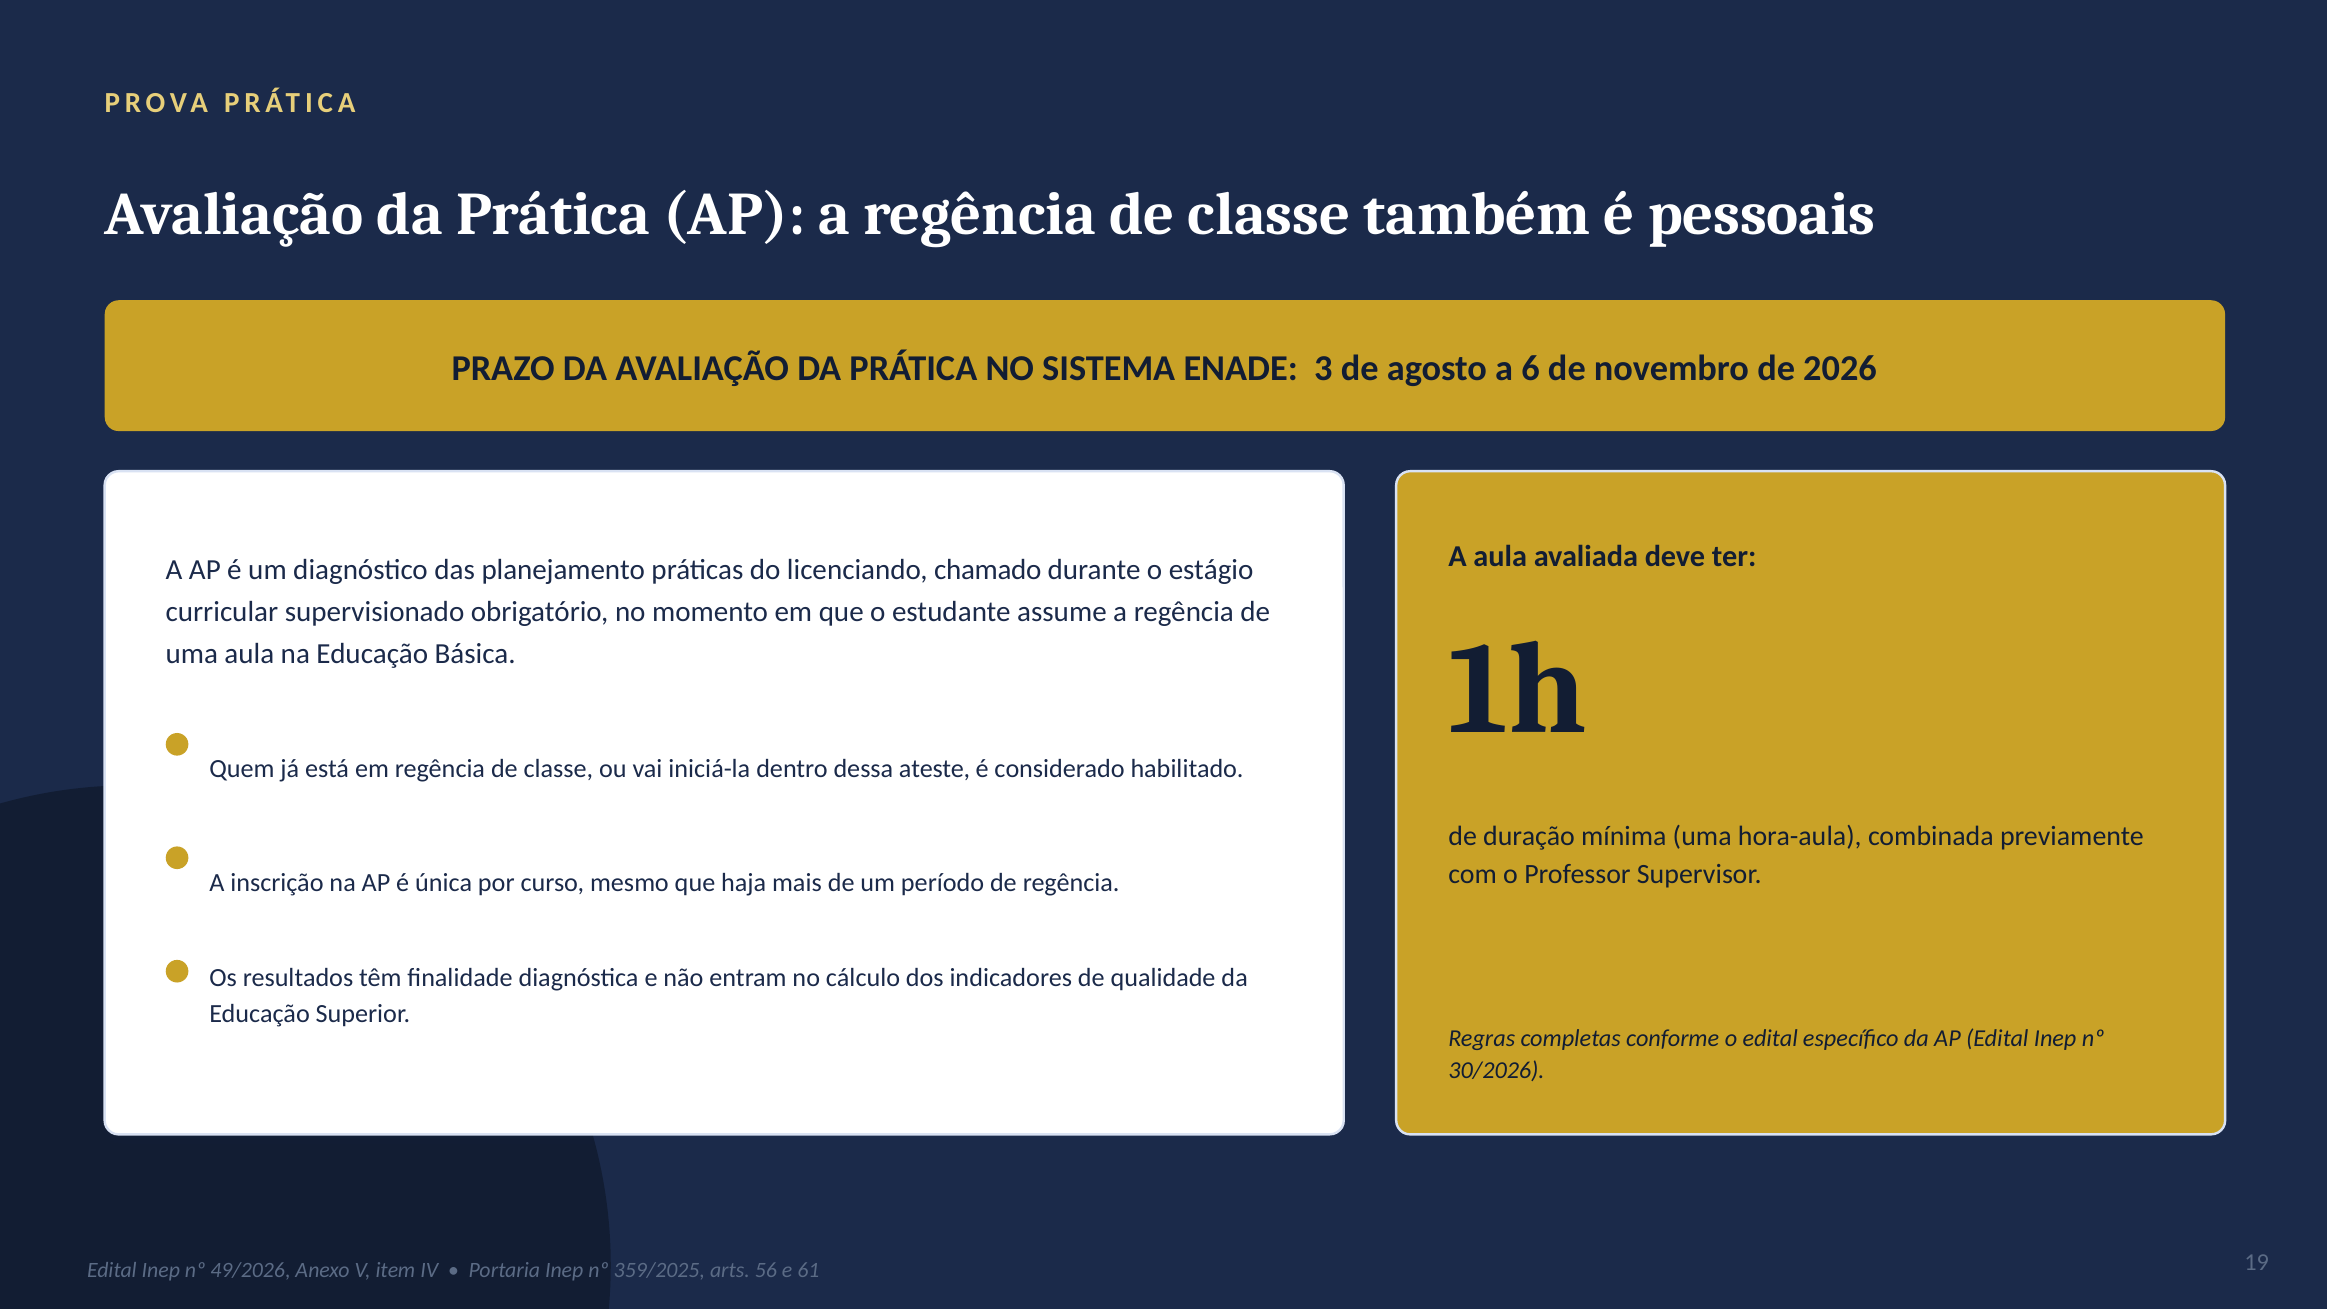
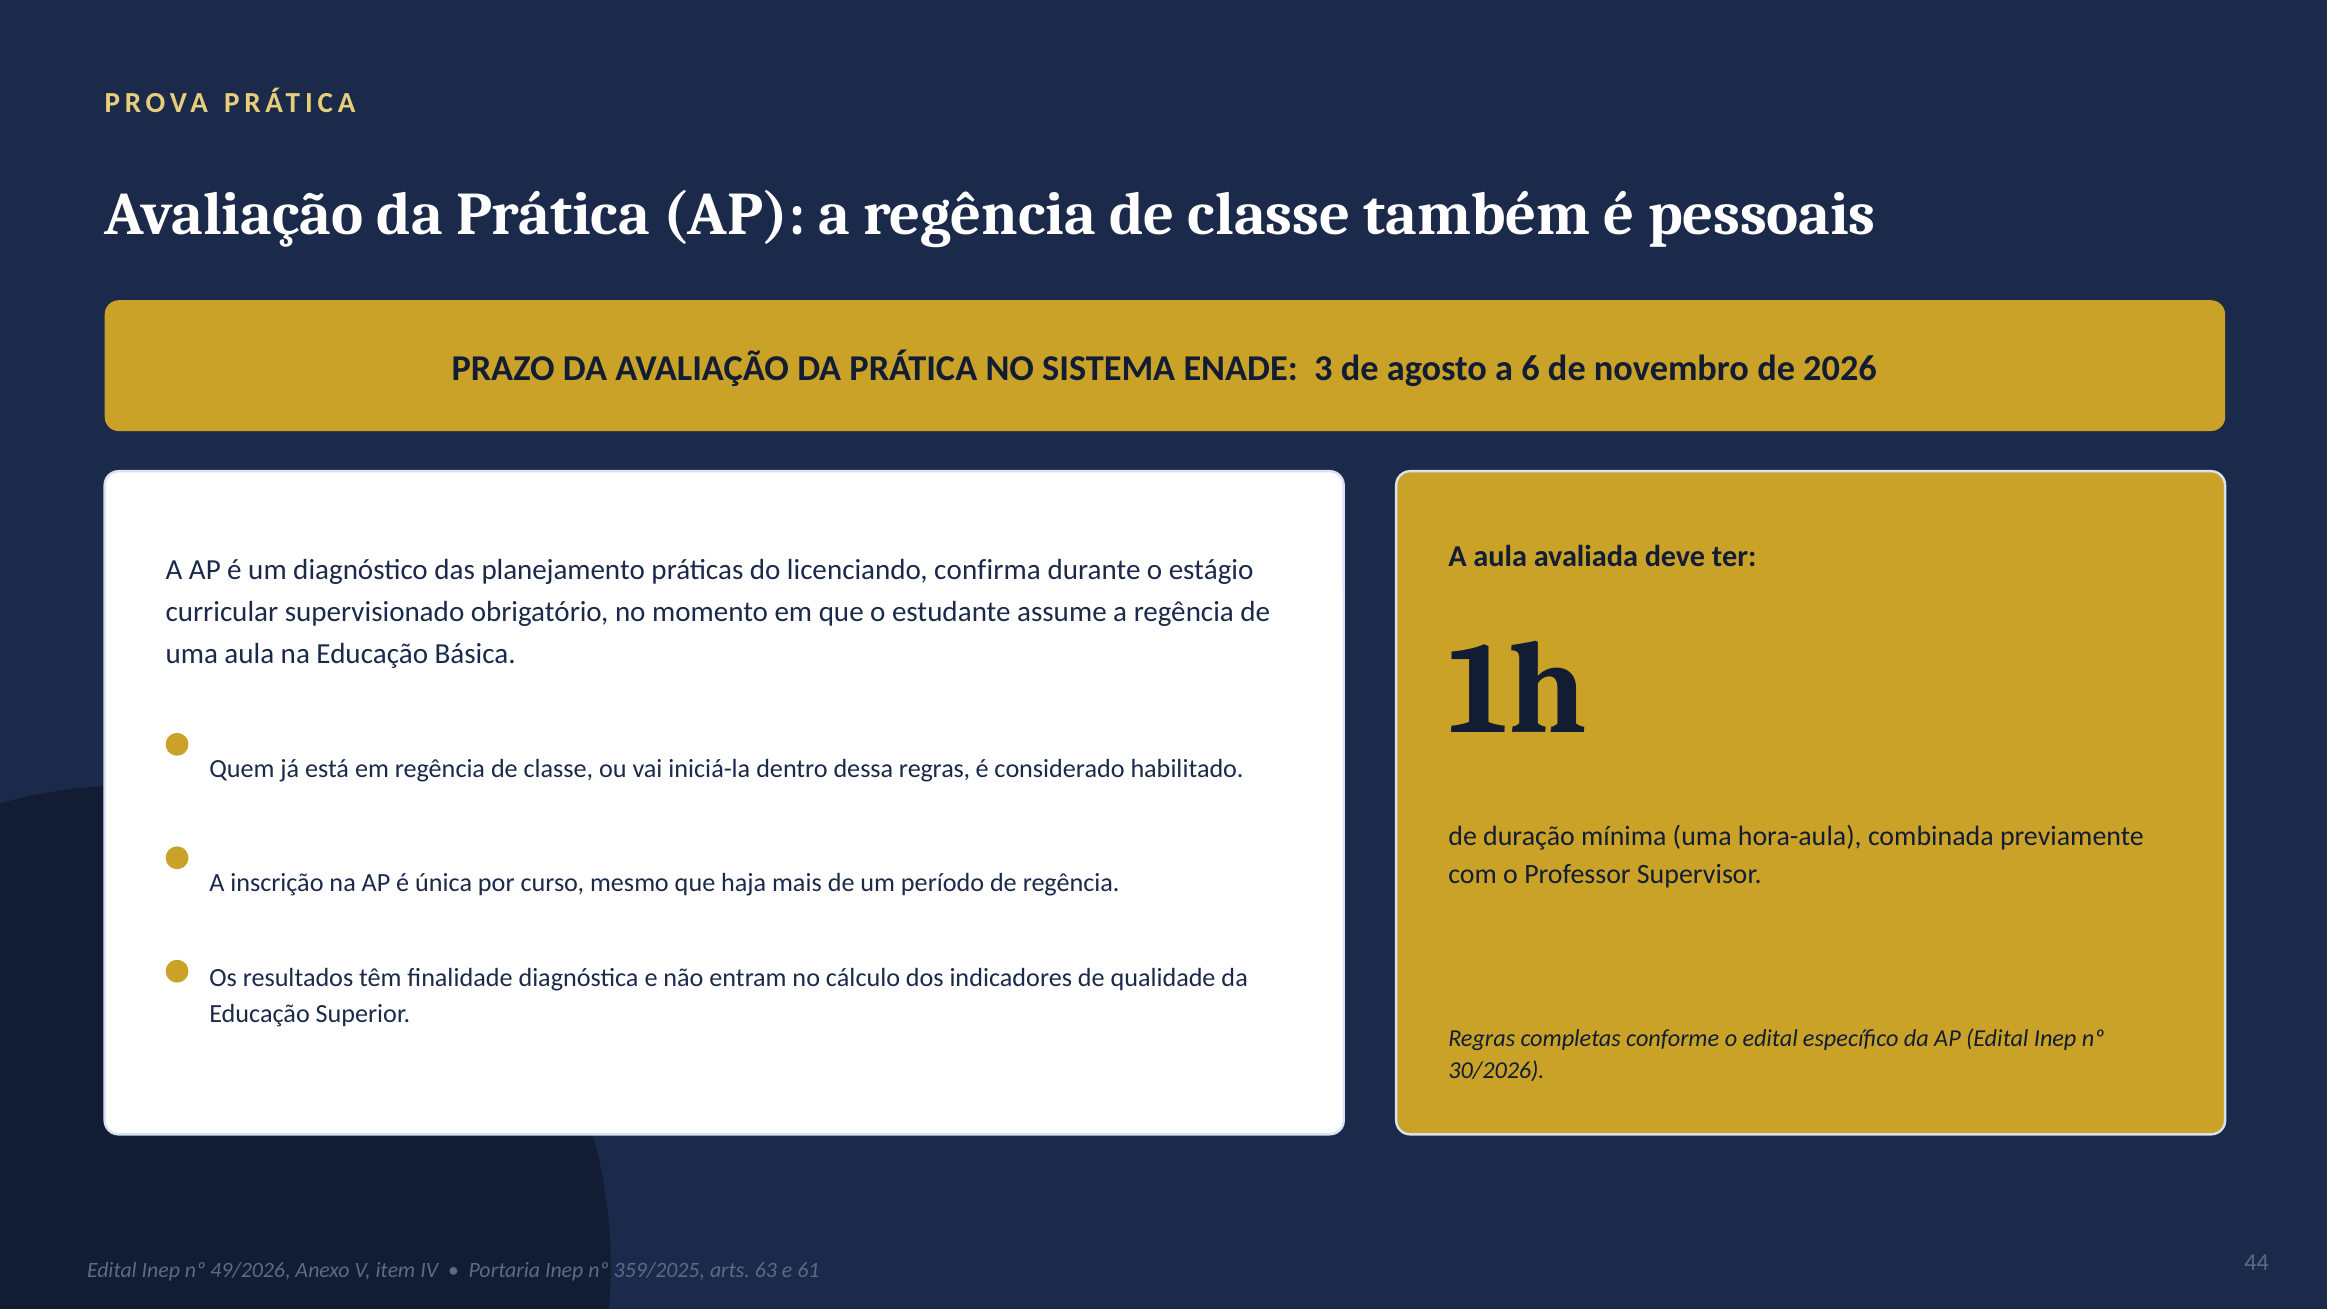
chamado: chamado -> confirma (988, 570)
dessa ateste: ateste -> regras (935, 769)
56: 56 -> 63 (766, 1270)
19: 19 -> 44 (2257, 1263)
